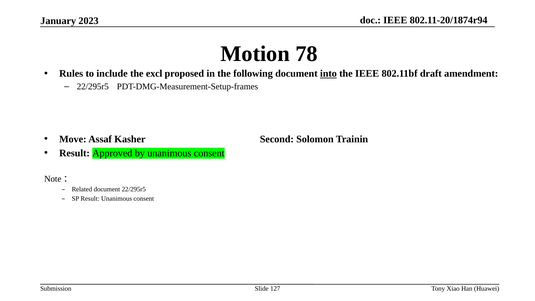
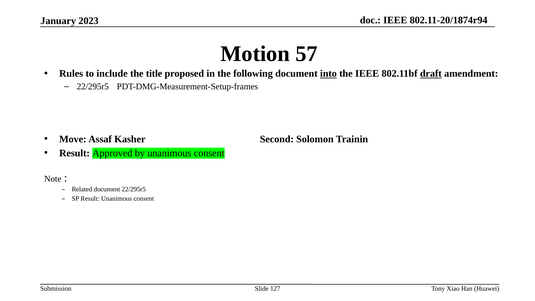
78: 78 -> 57 (307, 54)
excl: excl -> title (154, 74)
draft underline: none -> present (431, 74)
